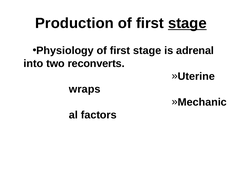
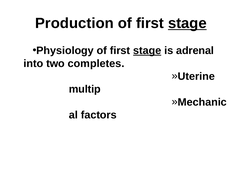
stage underline: none -> present (147, 51)
reconverts: reconverts -> completes (96, 64)
wraps: wraps -> multip (85, 89)
